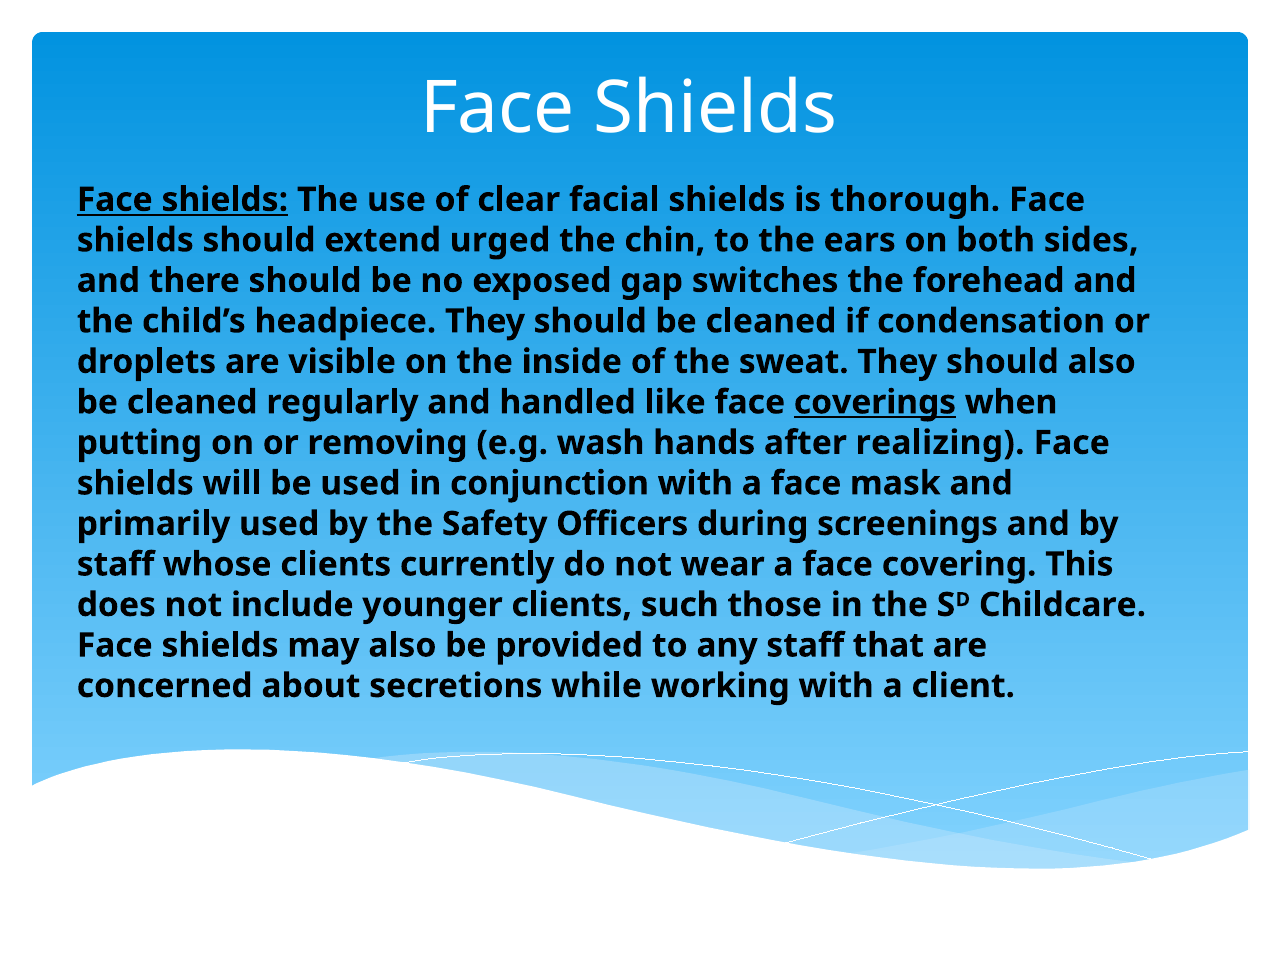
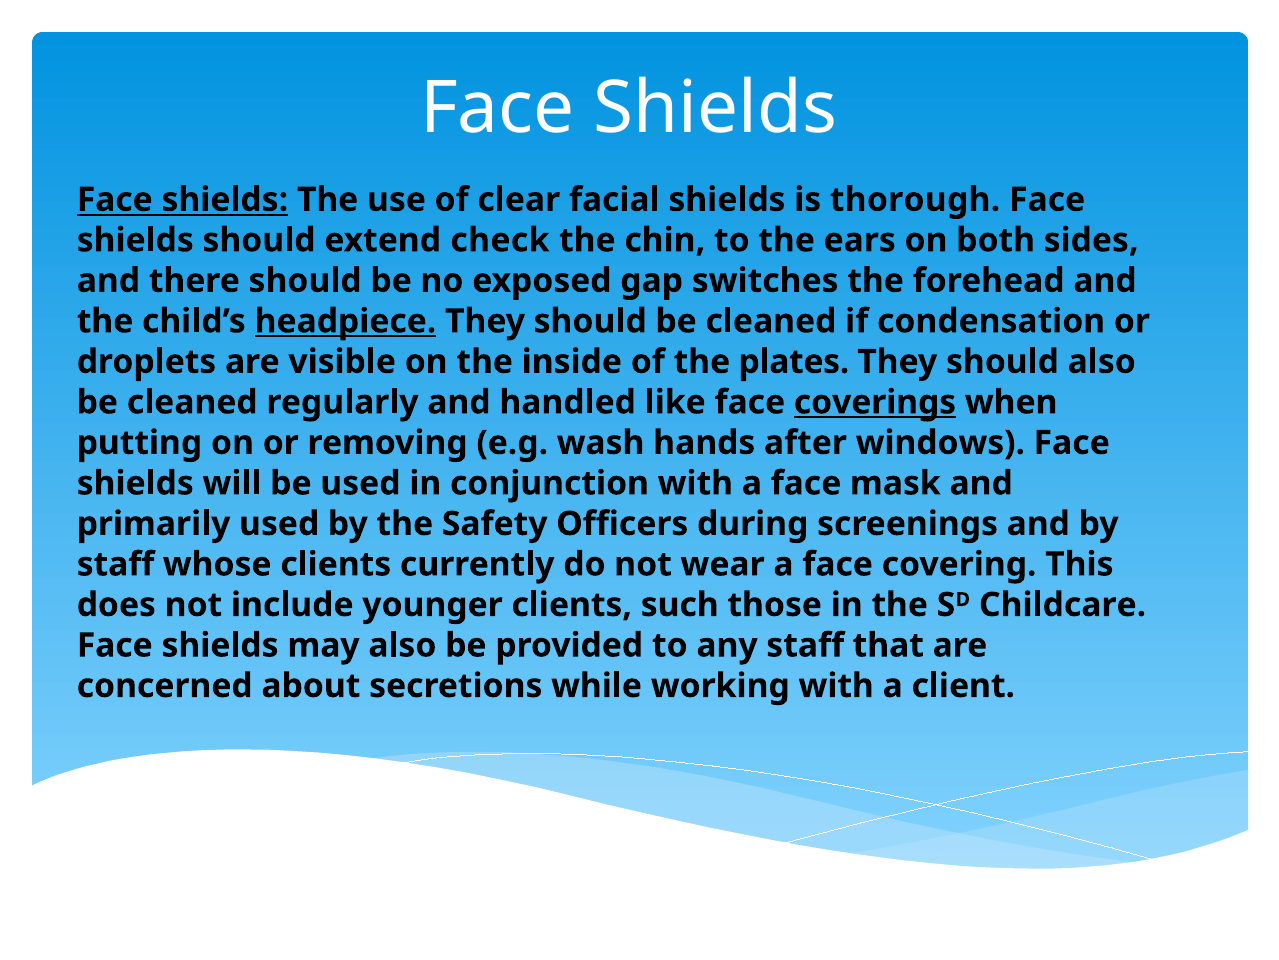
urged: urged -> check (500, 240)
headpiece underline: none -> present (345, 321)
sweat: sweat -> plates (794, 361)
realizing: realizing -> windows (940, 442)
